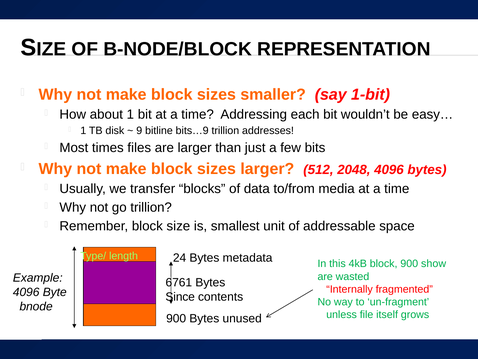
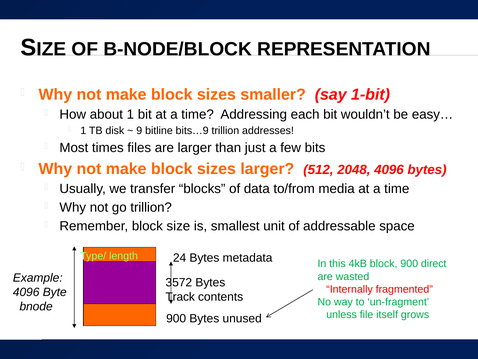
show: show -> direct (434, 263)
6761: 6761 -> 3572 (179, 282)
Since: Since -> Track (180, 297)
